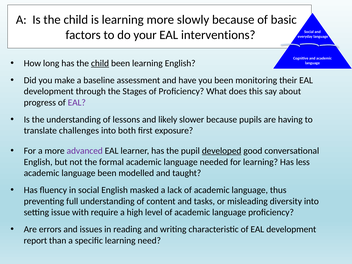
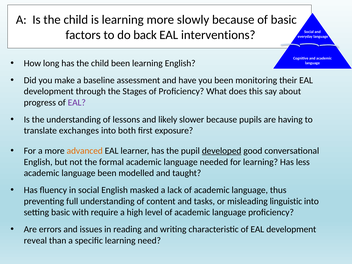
your: your -> back (145, 35)
child underline: present -> none (100, 63)
challenges: challenges -> exchanges (79, 131)
advanced colour: purple -> orange (85, 151)
diversity: diversity -> linguistic (286, 201)
setting issue: issue -> basic (61, 212)
report: report -> reveal (35, 241)
